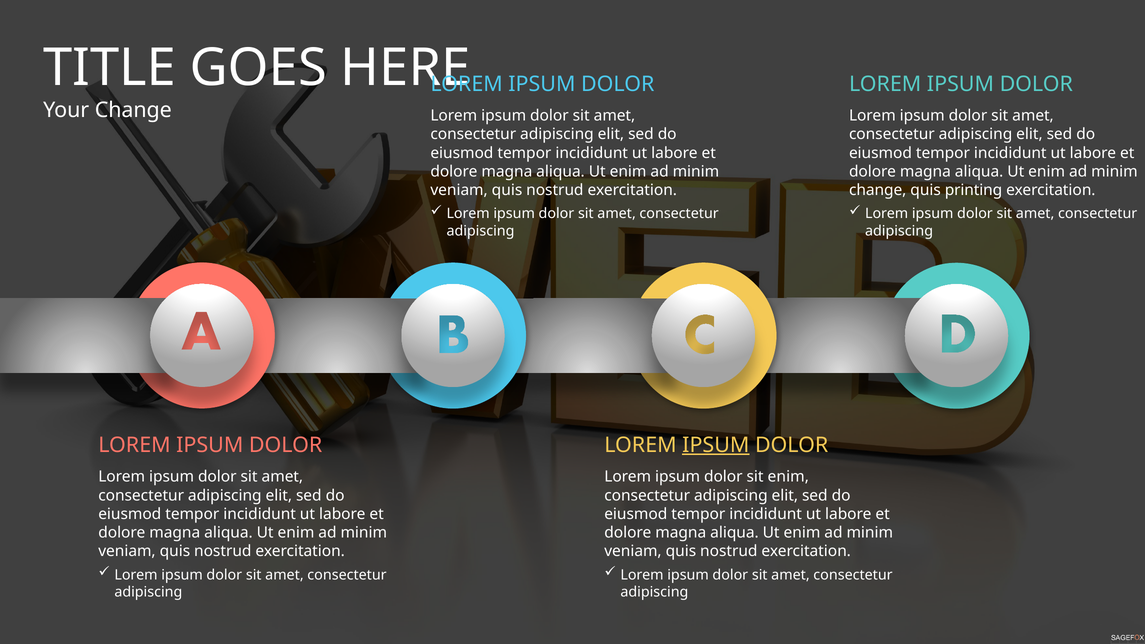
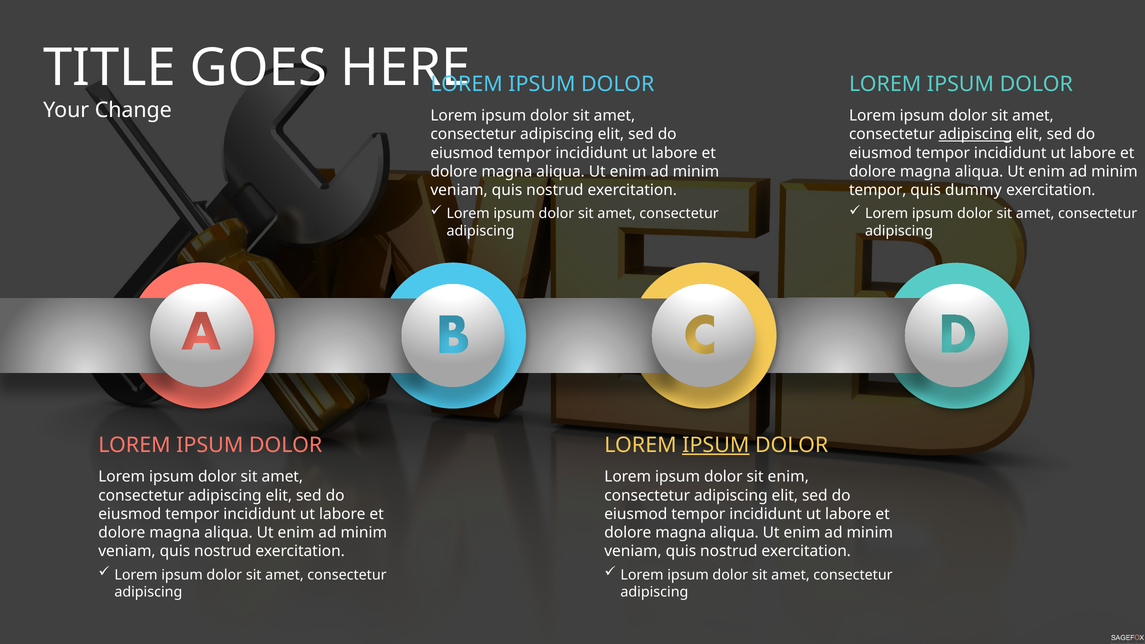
adipiscing underline: none -> present (975, 134)
change: change -> tempor (878, 190)
printing: printing -> dummy (973, 190)
